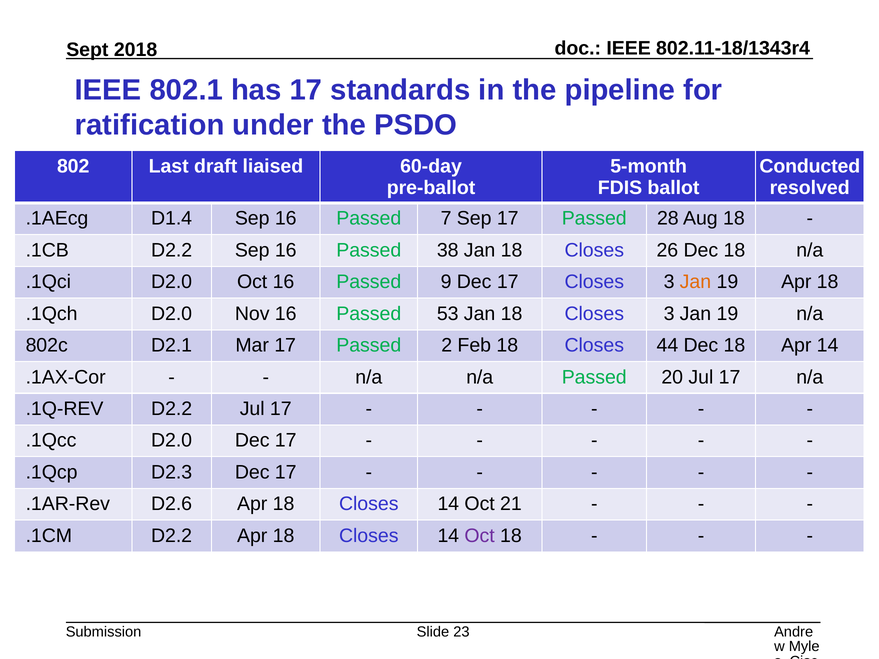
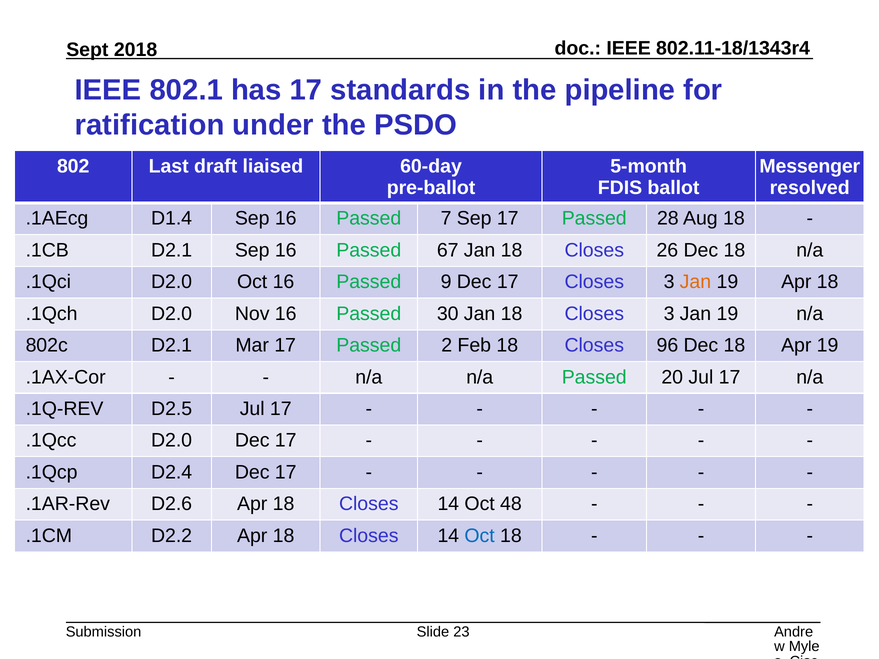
Conducted: Conducted -> Messenger (810, 166)
.1CB D2.2: D2.2 -> D2.1 (172, 250)
38: 38 -> 67 (448, 250)
53: 53 -> 30 (448, 314)
44: 44 -> 96 (667, 345)
Apr 14: 14 -> 19 (828, 345)
.1Q-REV D2.2: D2.2 -> D2.5 (172, 409)
D2.3: D2.3 -> D2.4 (172, 472)
21: 21 -> 48 (511, 504)
Oct colour: purple -> blue (480, 536)
